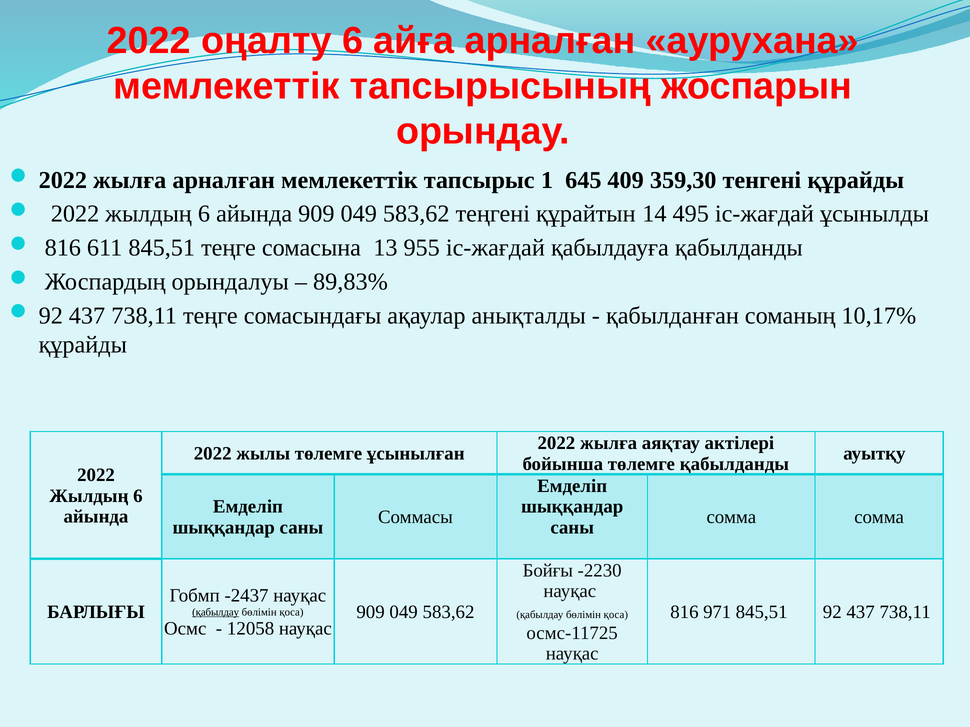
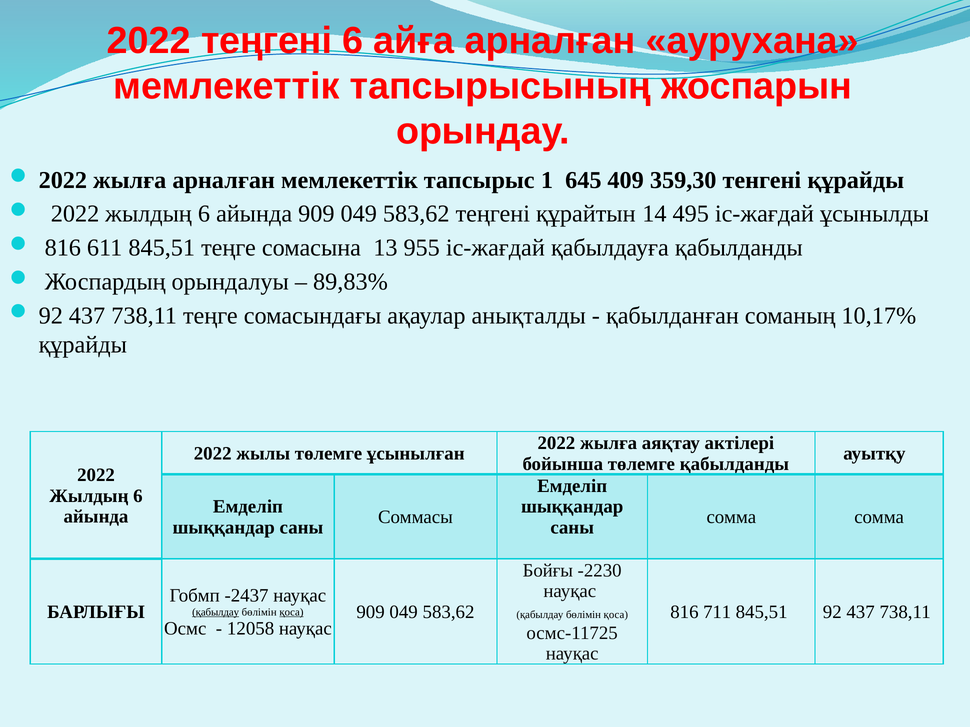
2022 оңалту: оңалту -> теңгені (267, 41)
971: 971 -> 711 (717, 612)
қоса underline: none -> present (291, 612)
